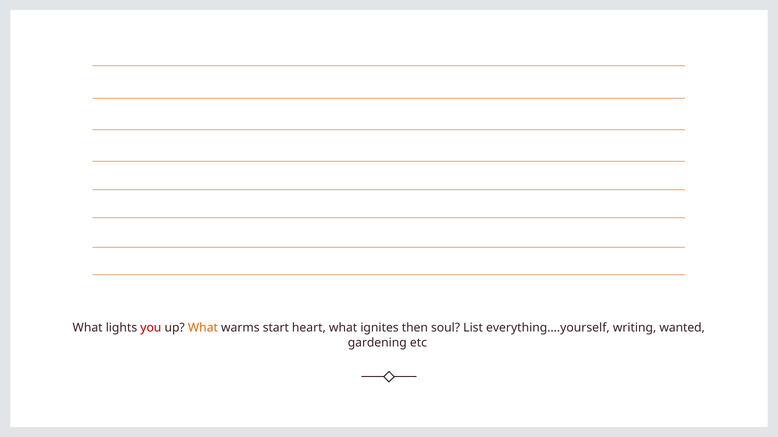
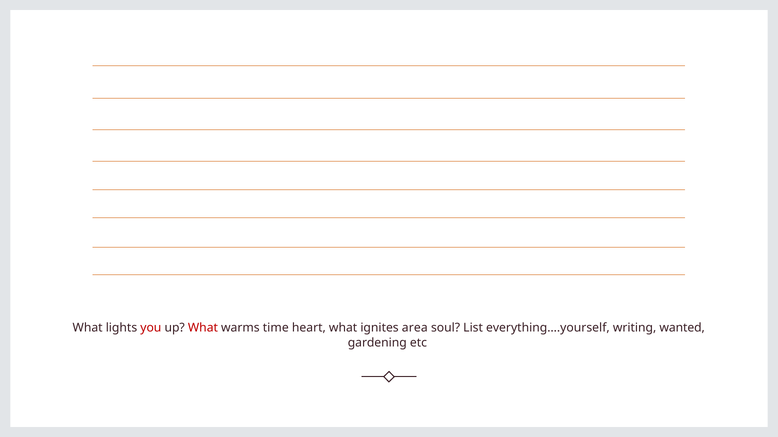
What colour: orange -> red (203, 328)
start: start -> time (276, 328)
then: then -> area (415, 328)
